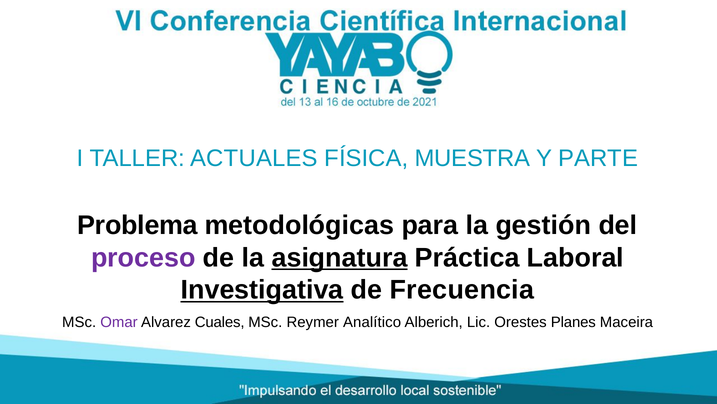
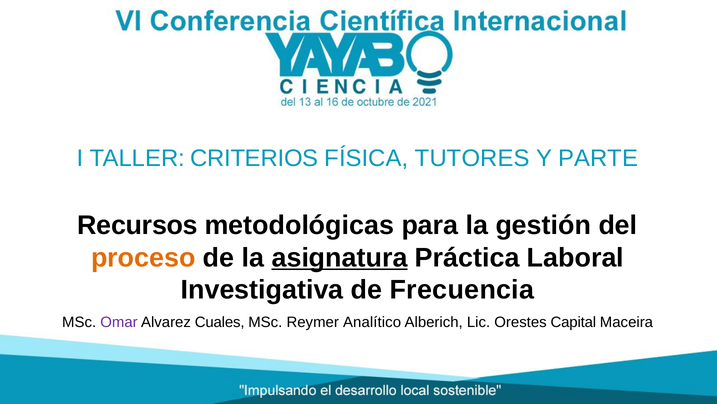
ACTUALES: ACTUALES -> CRITERIOS (254, 158)
MUESTRA: MUESTRA -> TUTORES (472, 158)
Problema: Problema -> Recursos (138, 225)
proceso colour: purple -> orange (143, 257)
Investigativa underline: present -> none (262, 290)
Planes: Planes -> Capital (573, 322)
